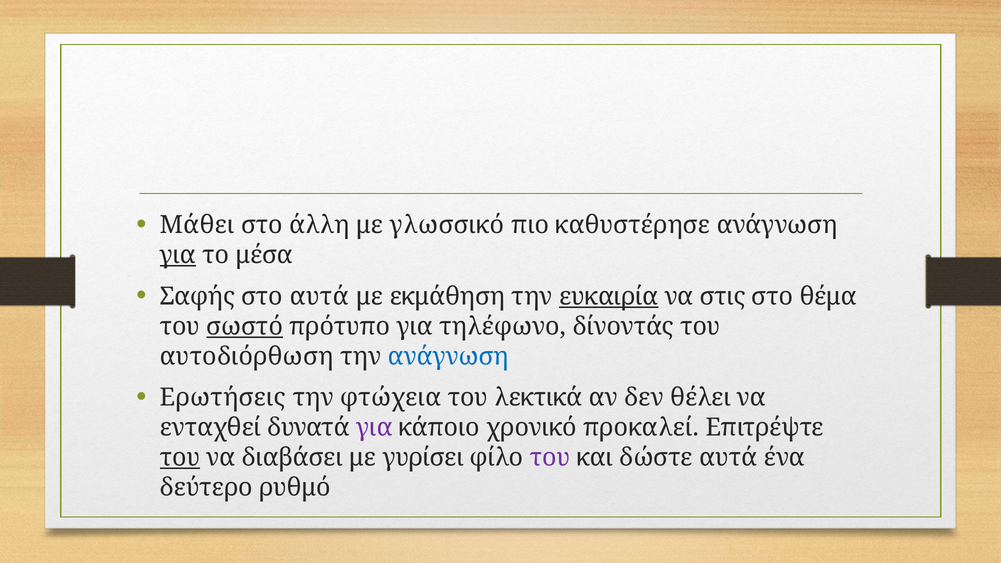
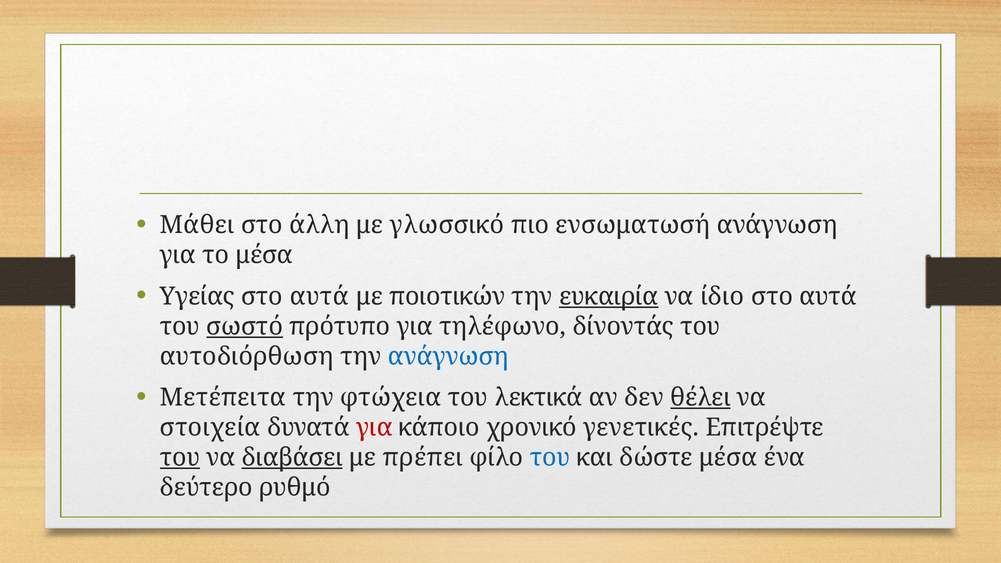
καθυστέρησε: καθυστέρησε -> ενσωματωσή (633, 225)
για underline: present -> none (178, 255)
Σαφής: Σαφής -> Υγείας (197, 296)
εκμάθηση: εκμάθηση -> ποιοτικών (447, 296)
στις: στις -> ίδιο (722, 296)
θέμα: θέμα -> αυτά (828, 296)
Ερωτήσεις: Ερωτήσεις -> Μετέπειτα (223, 398)
θέλει underline: none -> present (701, 398)
ενταχθεί: ενταχθεί -> στοιχεία (210, 428)
για colour: purple -> red (374, 428)
προκαλεί: προκαλεί -> γενετικές (641, 428)
διαβάσει underline: none -> present (292, 458)
γυρίσει: γυρίσει -> πρέπει (423, 458)
του colour: purple -> blue (550, 458)
δώστε αυτά: αυτά -> μέσα (728, 458)
